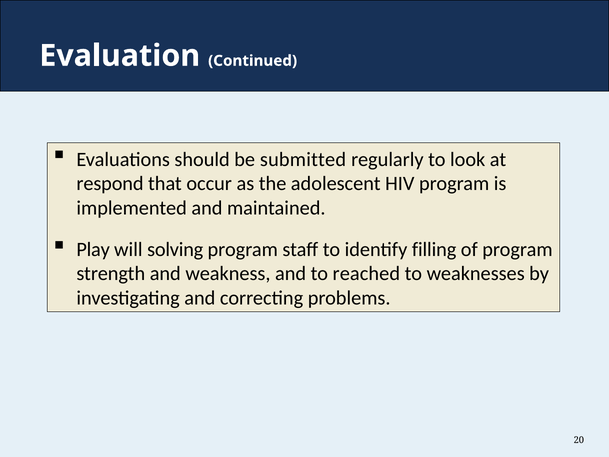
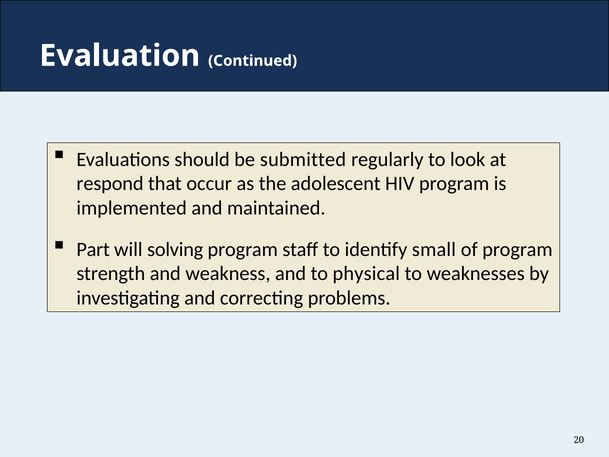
Play: Play -> Part (93, 249)
filling: filling -> small (434, 249)
reached: reached -> physical (366, 274)
